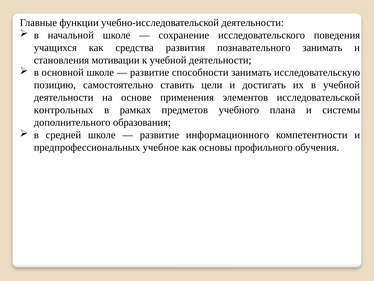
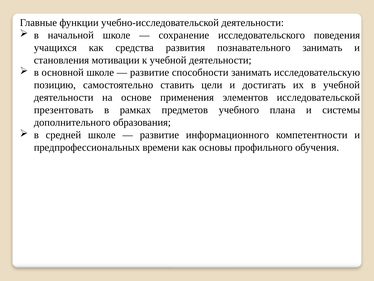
контрольных: контрольных -> презентовать (64, 110)
учебное: учебное -> времени (161, 147)
